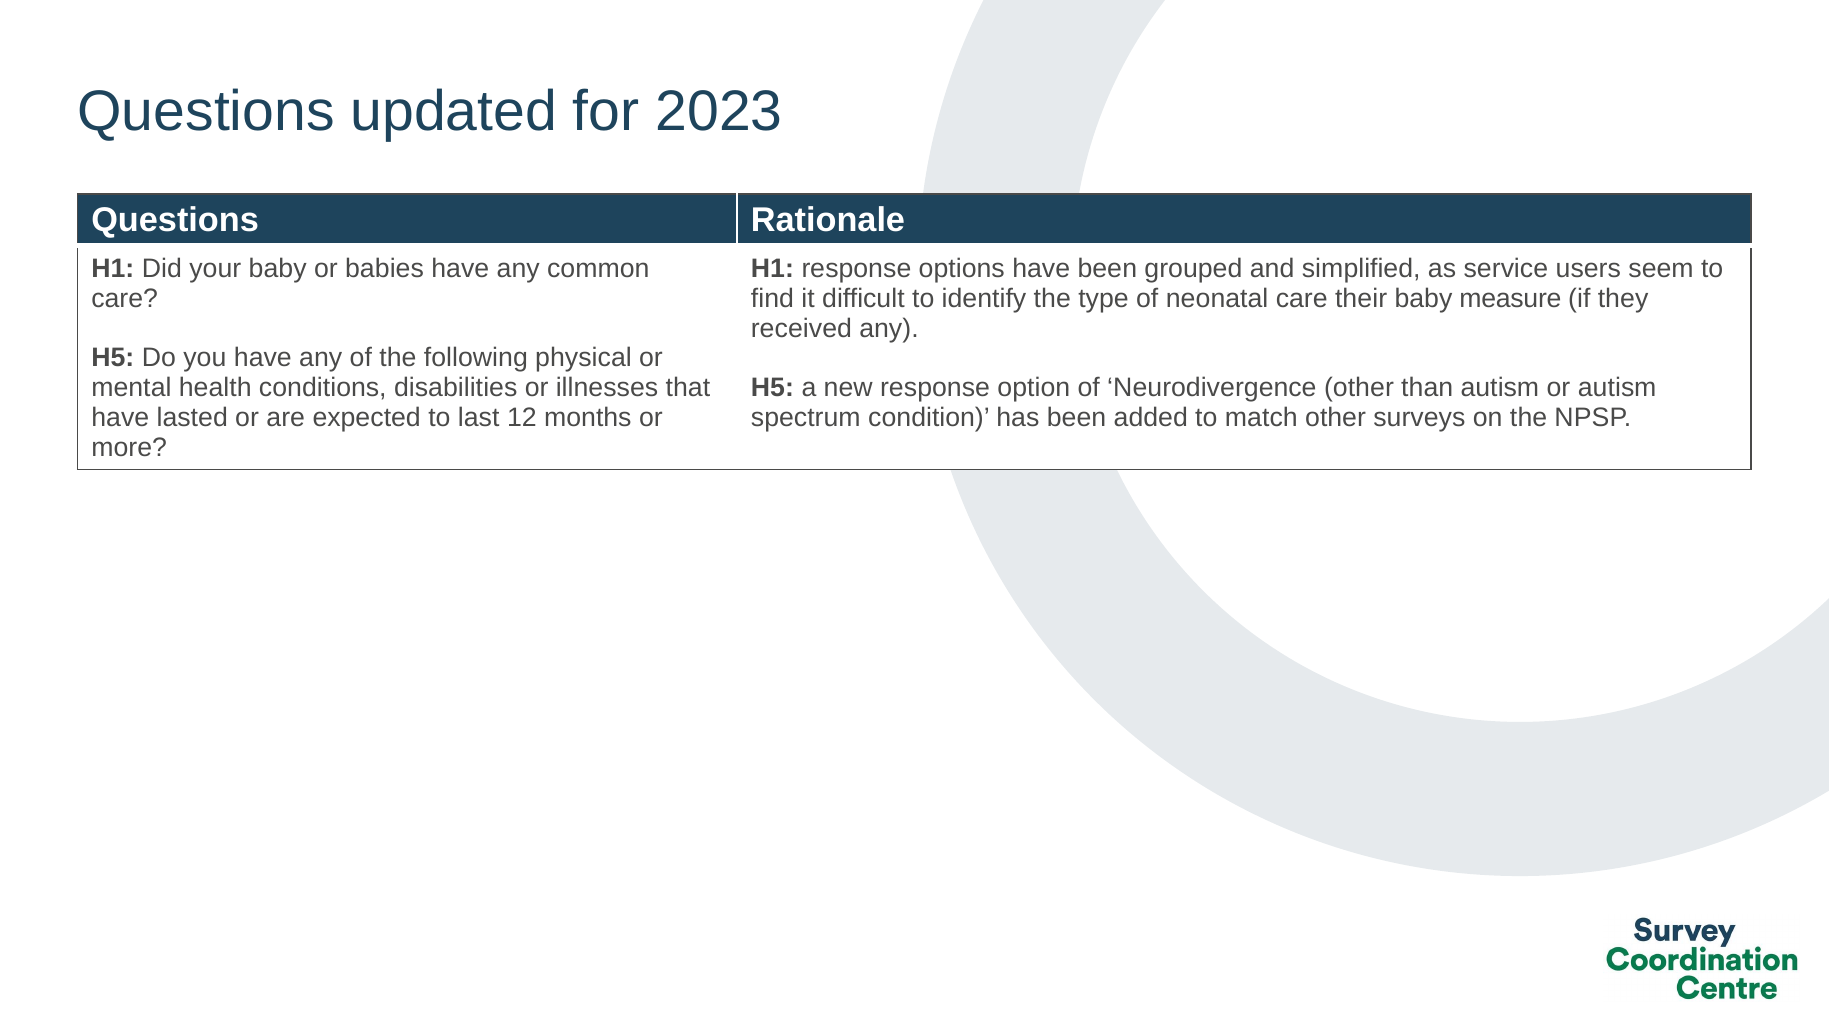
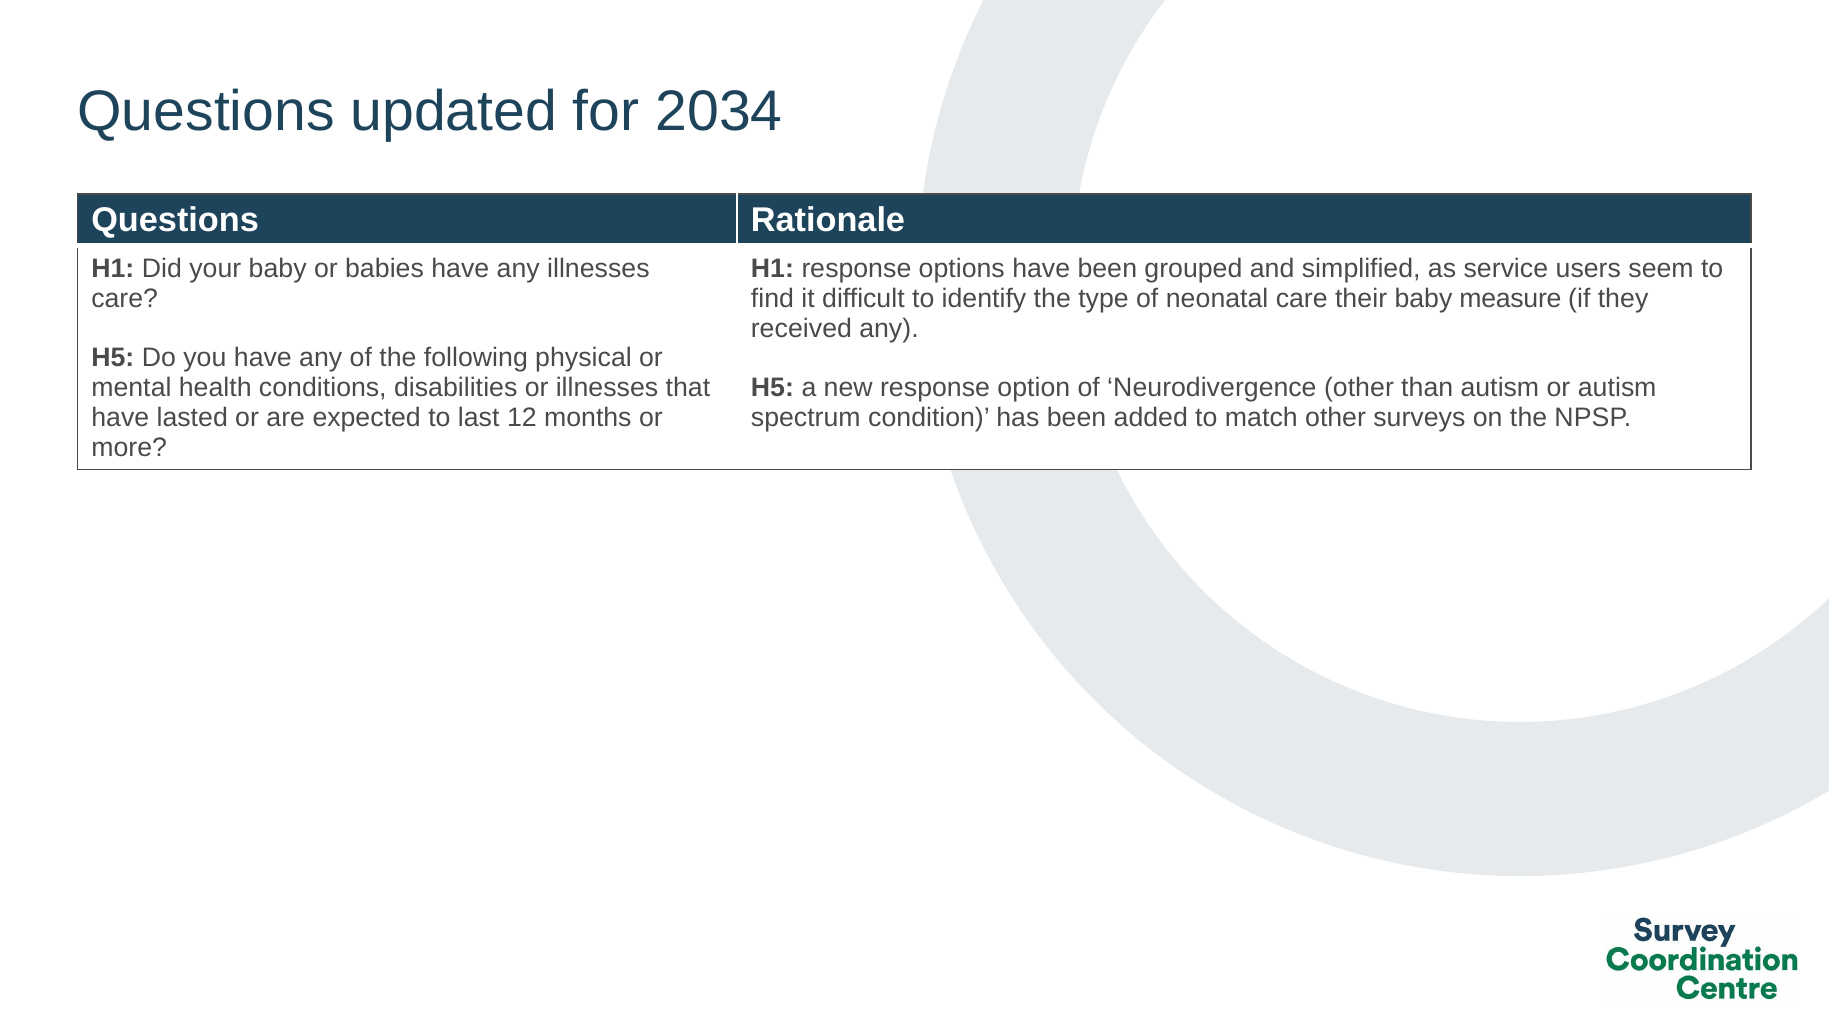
2023: 2023 -> 2034 (719, 112)
any common: common -> illnesses (598, 268)
